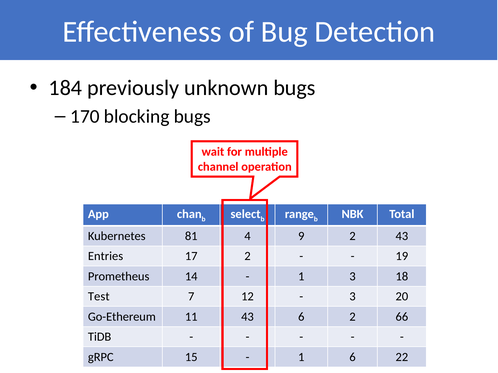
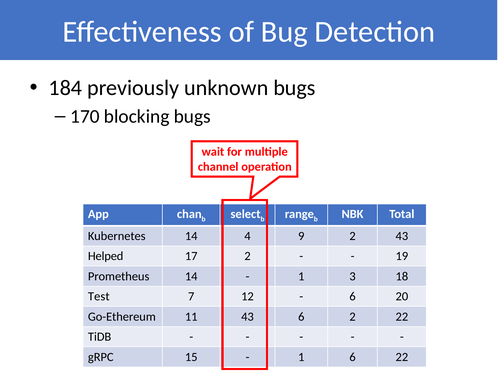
Kubernetes 81: 81 -> 14 (191, 236)
Entries: Entries -> Helped (106, 256)
3: 3 -> 6 (353, 297)
2 66: 66 -> 22 (402, 317)
